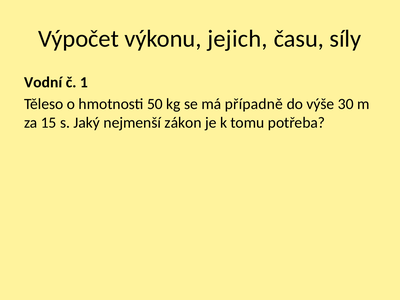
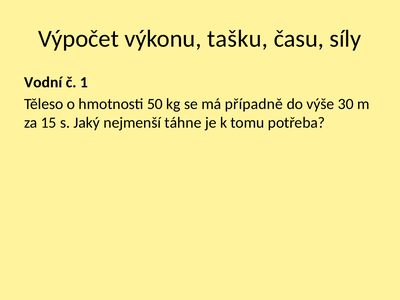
jejich: jejich -> tašku (238, 39)
zákon: zákon -> táhne (183, 123)
